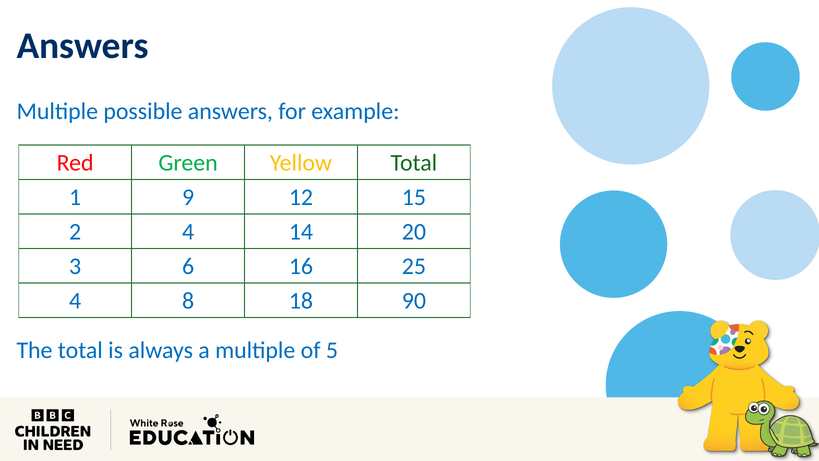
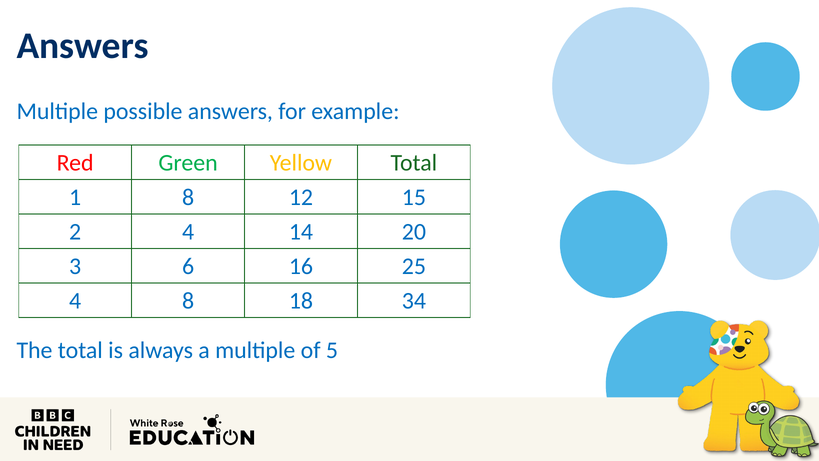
1 9: 9 -> 8 (188, 197)
90: 90 -> 34 (414, 300)
